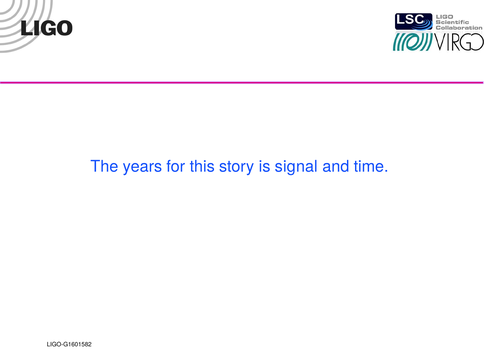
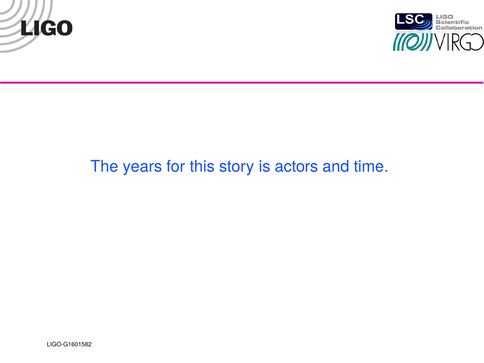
signal: signal -> actors (297, 167)
